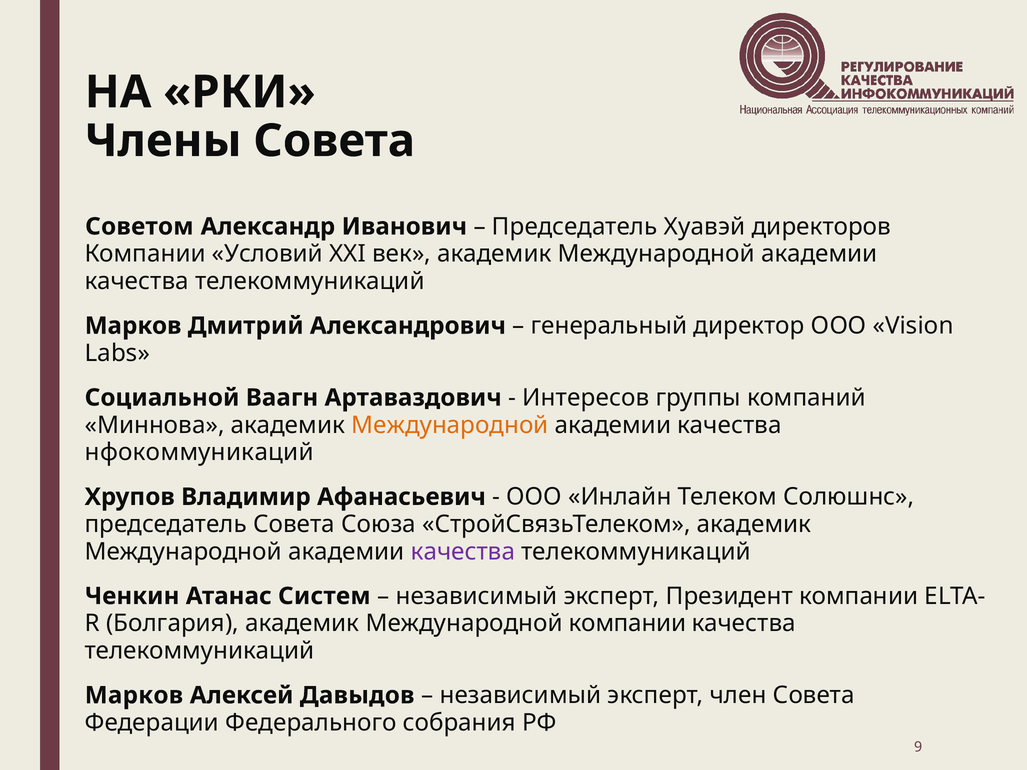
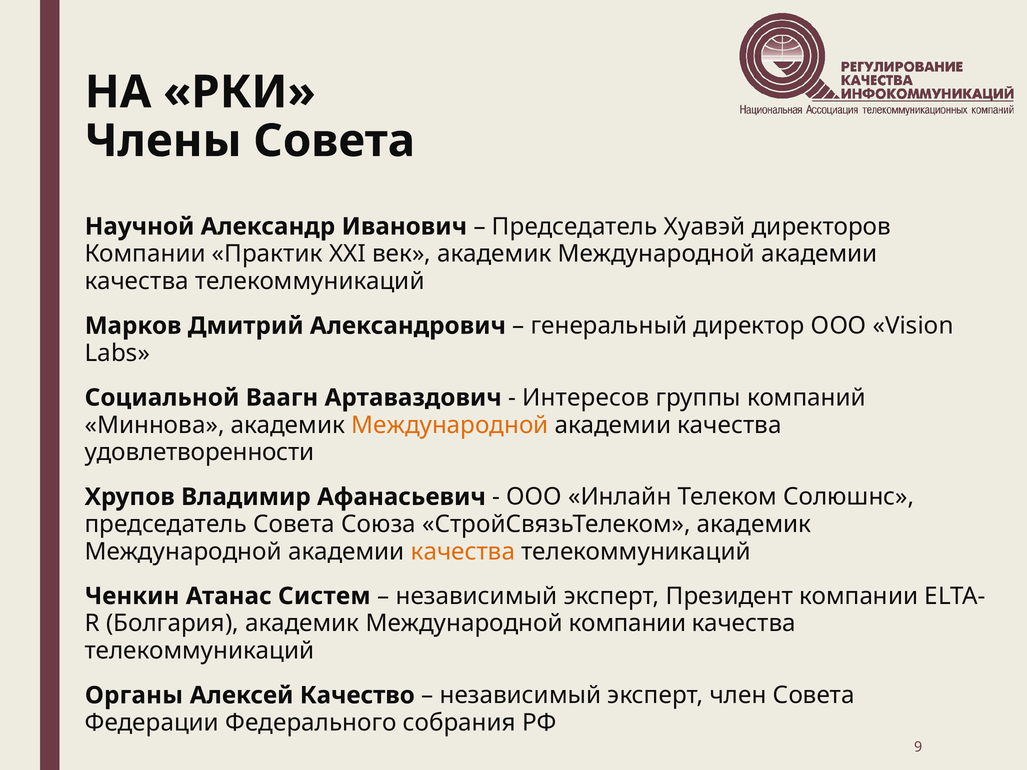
Советом: Советом -> Научной (140, 227)
Условий: Условий -> Практик (267, 254)
нфокоммуникаций: нфокоммуникаций -> удовлетворенности (200, 453)
качества colour: purple -> orange (463, 552)
Марков: Марков -> Органы (134, 696)
Давыдов: Давыдов -> Качество (357, 696)
